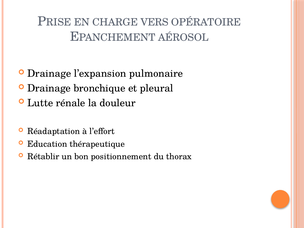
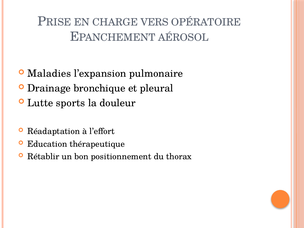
Drainage: Drainage -> Maladies (49, 74)
rénale: rénale -> sports (71, 103)
